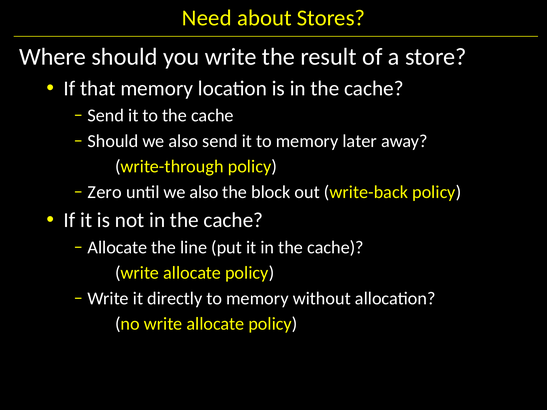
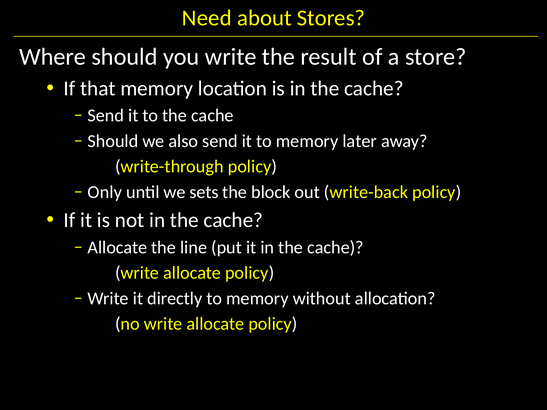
Zero: Zero -> Only (105, 192)
until we also: also -> sets (204, 192)
